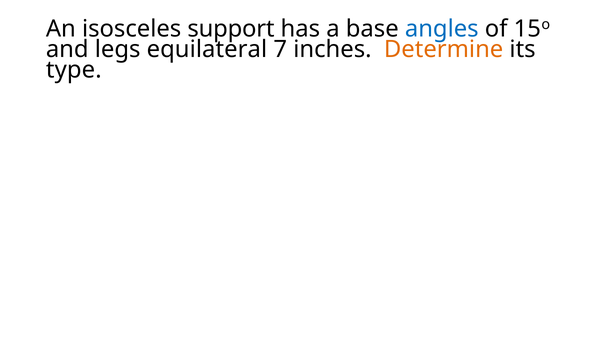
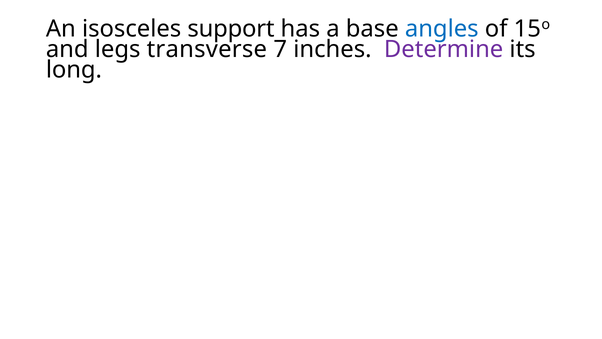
equilateral: equilateral -> transverse (207, 49)
Determine colour: orange -> purple (444, 49)
type: type -> long (74, 70)
